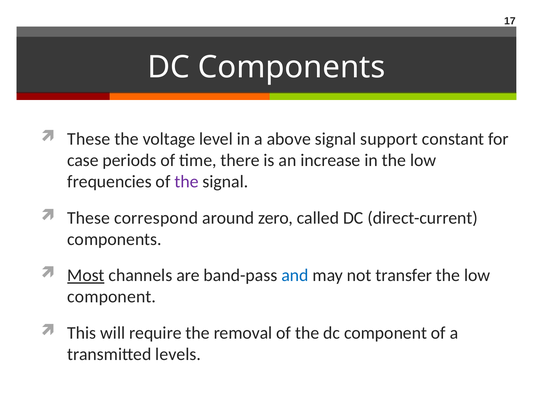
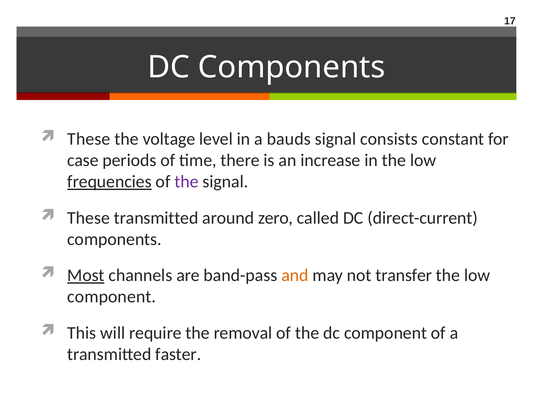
above: above -> bauds (289, 139)
support: support -> consists (389, 139)
frequencies underline: none -> present (110, 182)
These correspond: correspond -> transmitted (156, 218)
and colour: blue -> orange (295, 275)
levels: levels -> faster (178, 354)
